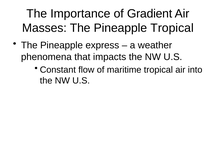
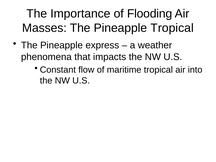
Gradient: Gradient -> Flooding (150, 14)
